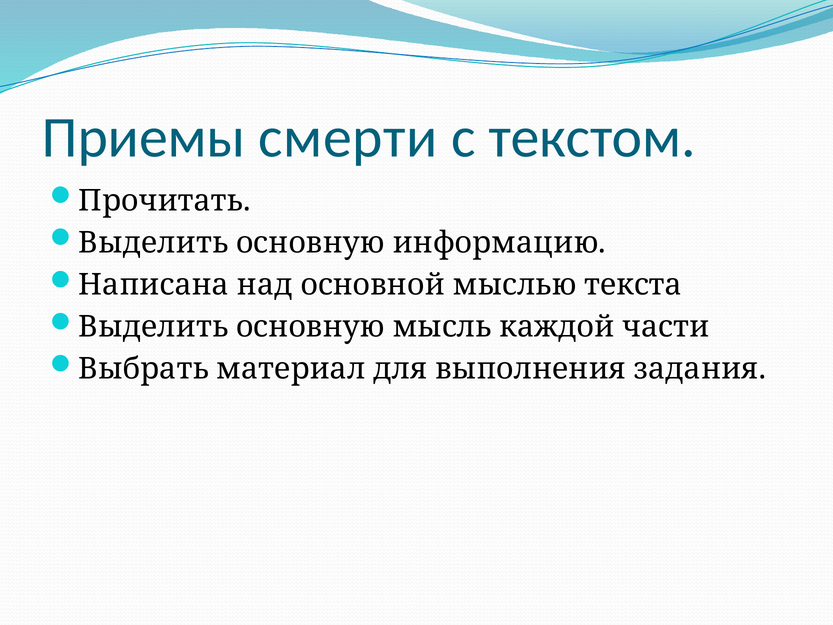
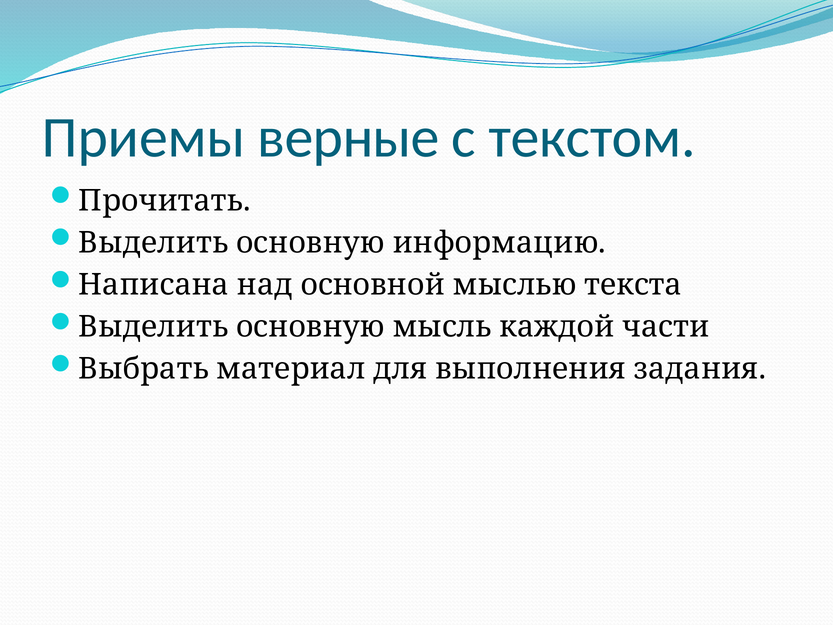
смерти: смерти -> верные (349, 138)
